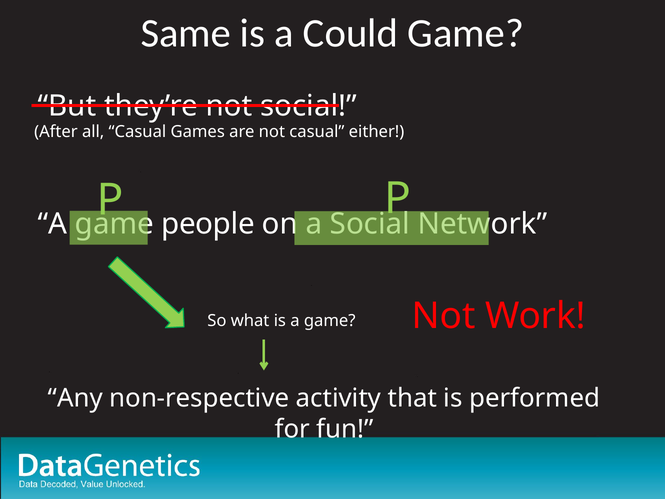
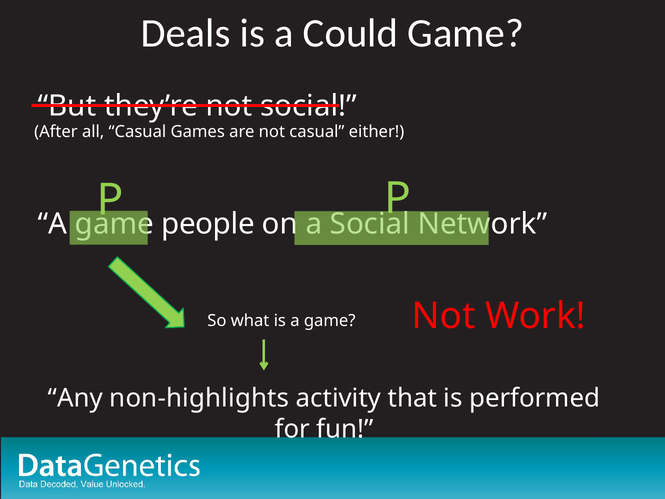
Same: Same -> Deals (186, 33)
non-respective: non-respective -> non-highlights (199, 398)
